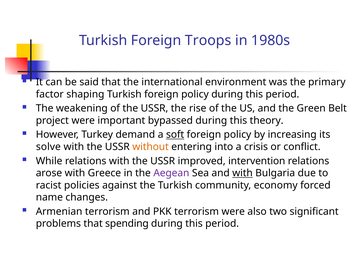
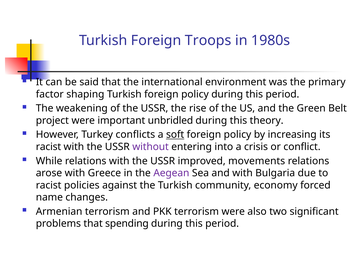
bypassed: bypassed -> unbridled (170, 120)
demand: demand -> conflicts (135, 134)
solve: solve -> racist (48, 146)
without colour: orange -> purple (151, 146)
intervention: intervention -> movements (257, 161)
with underline: present -> none (243, 173)
